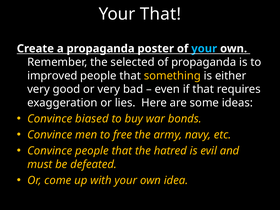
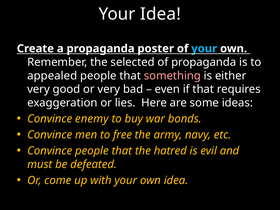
Your That: That -> Idea (160, 14)
improved: improved -> appealed (52, 76)
something colour: yellow -> pink (172, 76)
biased: biased -> enemy (92, 119)
